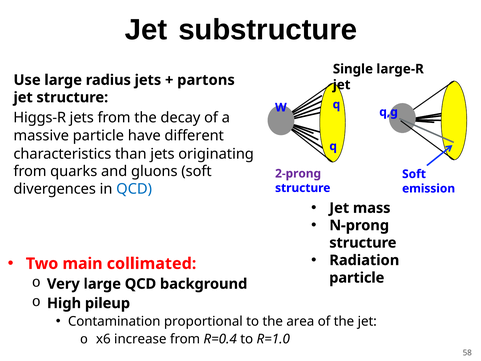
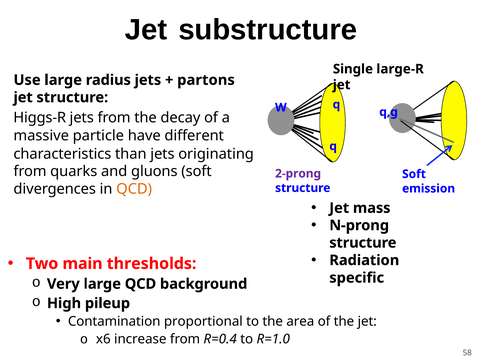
QCD colour: blue -> orange (134, 189)
collimated: collimated -> thresholds (152, 263)
particle: particle -> specific (357, 278)
